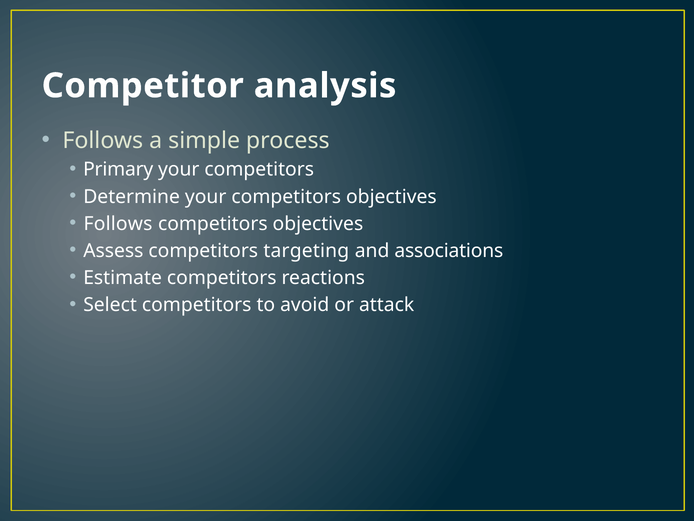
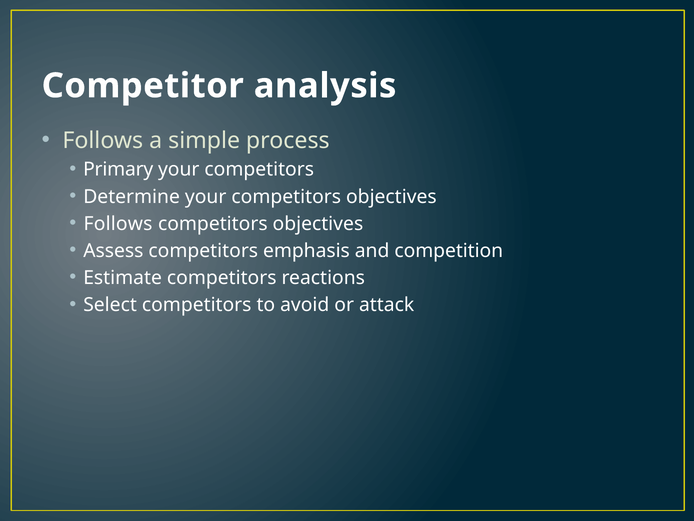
targeting: targeting -> emphasis (306, 250)
associations: associations -> competition (449, 250)
